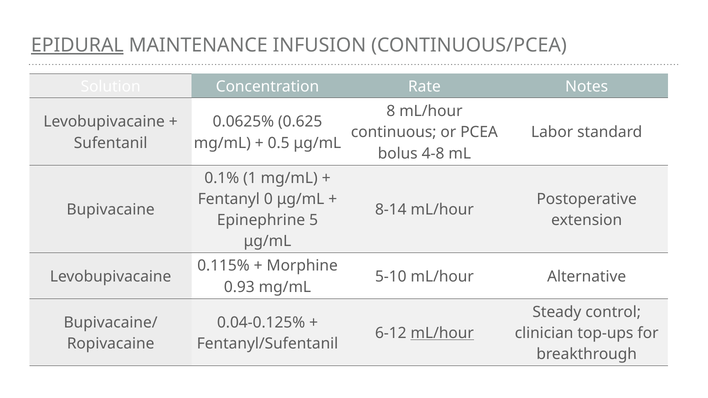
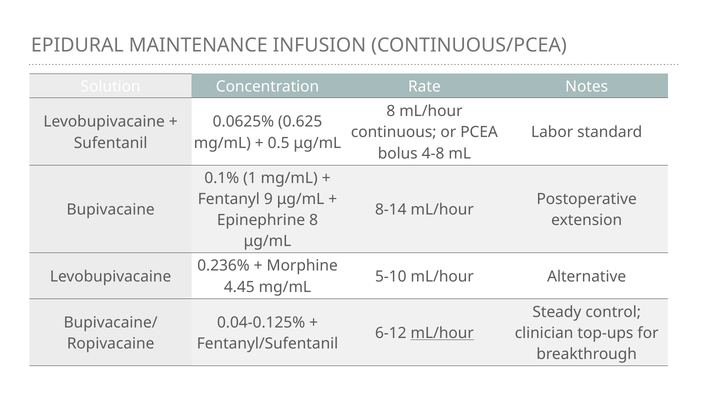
EPIDURAL underline: present -> none (77, 45)
0: 0 -> 9 (268, 199)
Epinephrine 5: 5 -> 8 (314, 220)
0.115%: 0.115% -> 0.236% (223, 266)
0.93: 0.93 -> 4.45 (239, 287)
